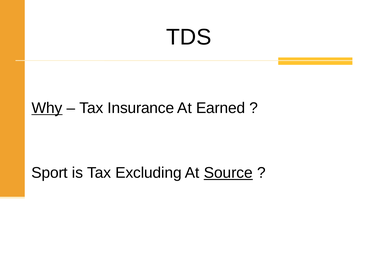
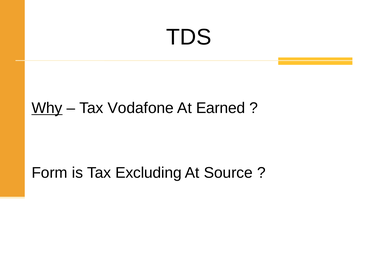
Insurance: Insurance -> Vodafone (141, 108)
Sport: Sport -> Form (50, 173)
Source underline: present -> none (228, 173)
